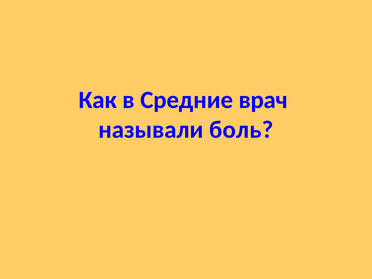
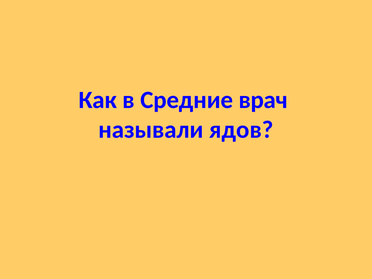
боль: боль -> ядов (241, 130)
